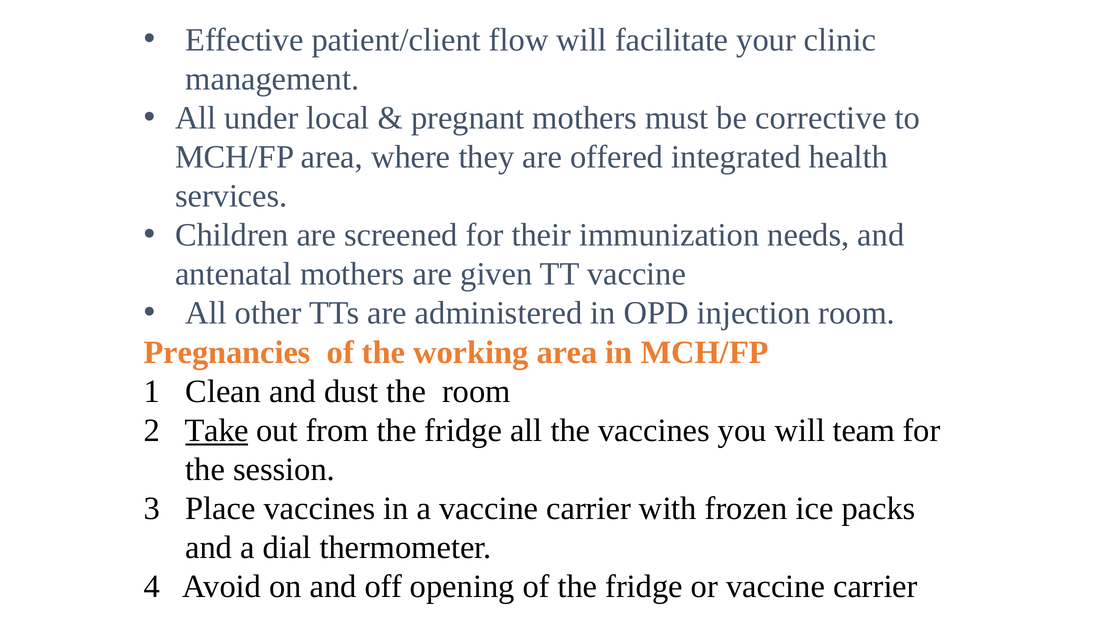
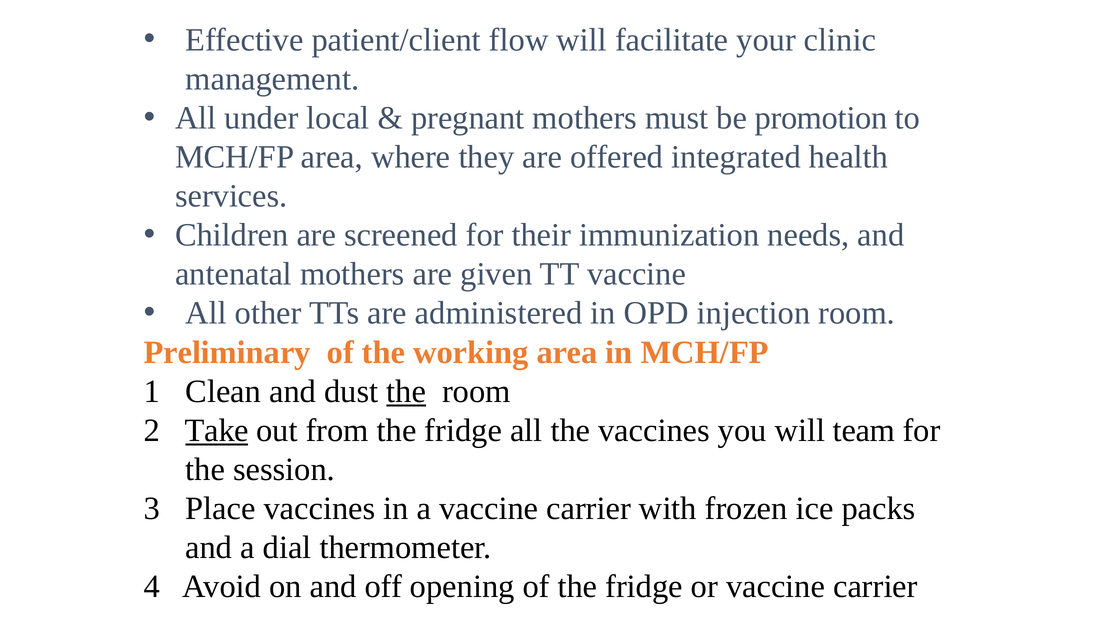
corrective: corrective -> promotion (821, 118)
Pregnancies: Pregnancies -> Preliminary (227, 352)
the underline: none -> present (406, 391)
